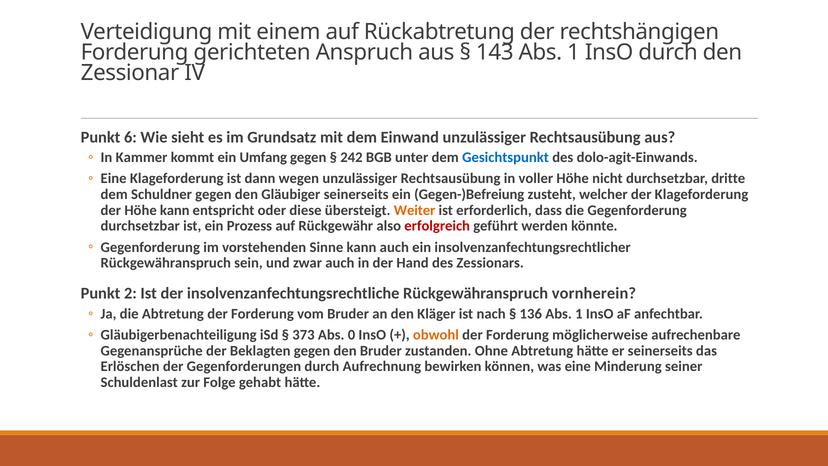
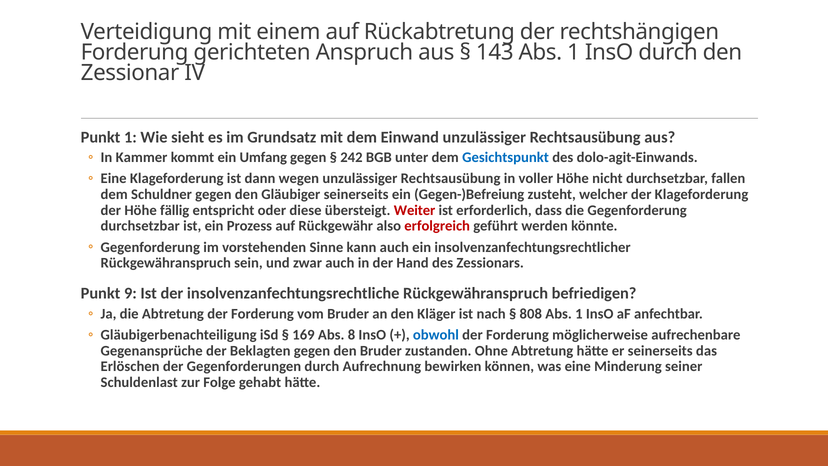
Punkt 6: 6 -> 1 (130, 137)
dritte: dritte -> fallen (728, 178)
Höhe kann: kann -> fällig (175, 210)
Weiter colour: orange -> red (415, 210)
2: 2 -> 9 (130, 293)
vornherein: vornherein -> befriedigen (594, 293)
136: 136 -> 808 (531, 314)
373: 373 -> 169 (303, 335)
0: 0 -> 8 (351, 335)
obwohl colour: orange -> blue (436, 335)
